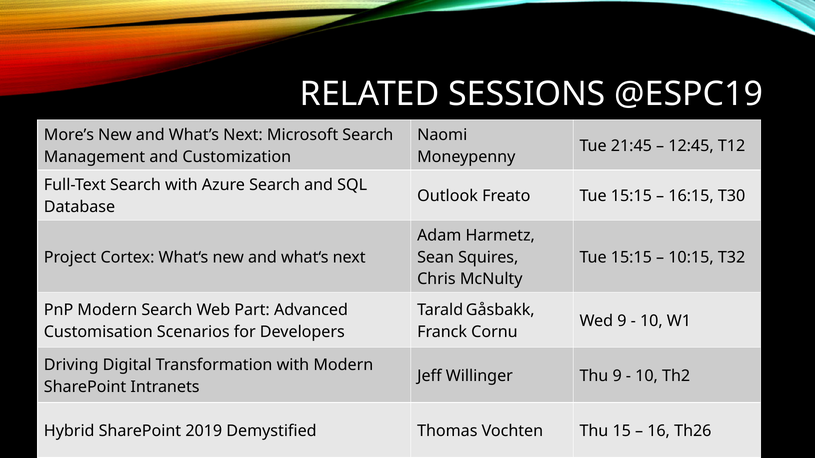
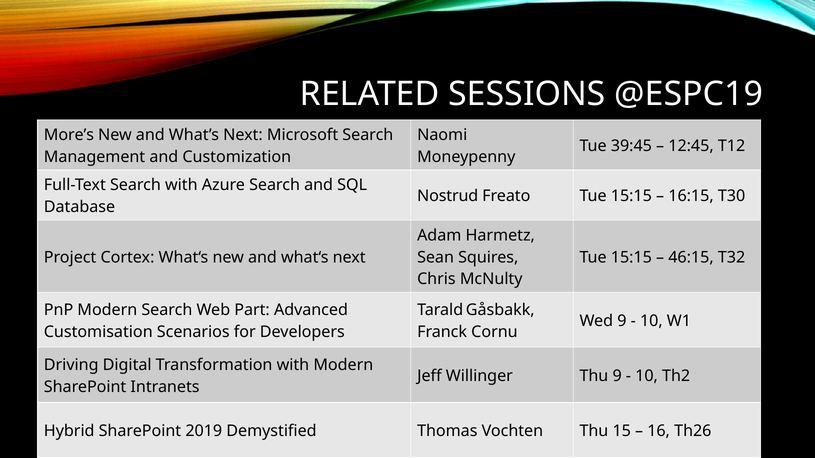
21:45: 21:45 -> 39:45 (631, 146)
Outlook: Outlook -> Nostrud (448, 196)
10:15: 10:15 -> 46:15 (691, 257)
